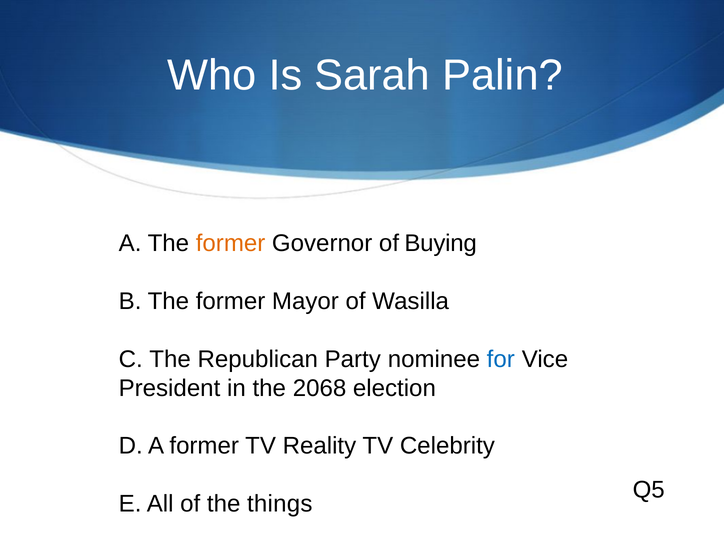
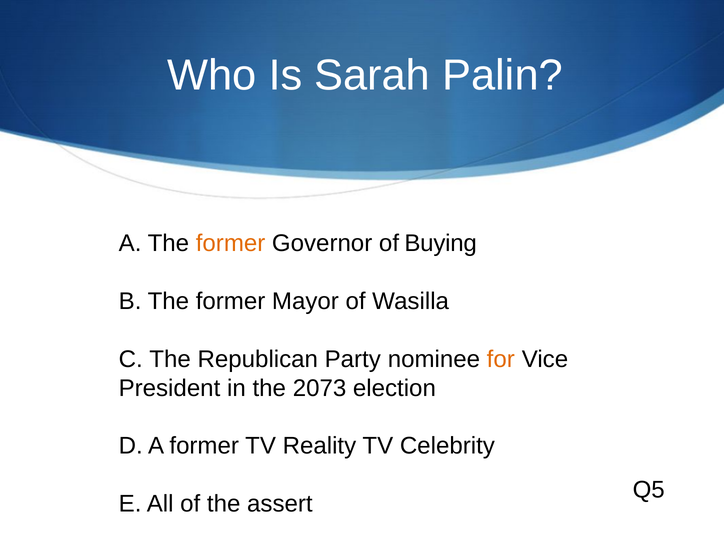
for colour: blue -> orange (501, 359)
2068: 2068 -> 2073 (320, 388)
things: things -> assert (280, 504)
